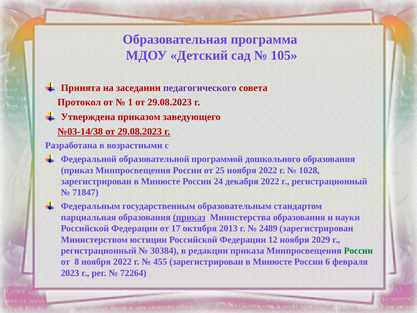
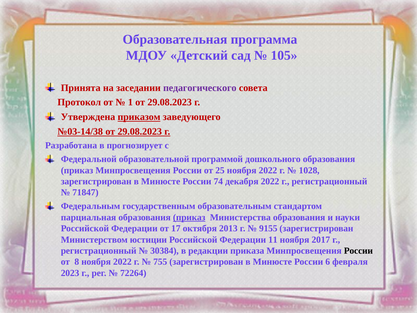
приказом underline: none -> present (139, 117)
возрастными: возрастными -> прогнозирует (135, 145)
24: 24 -> 74 (218, 181)
2489: 2489 -> 9155 (268, 228)
12: 12 -> 11 (273, 239)
2029: 2029 -> 2017 (321, 239)
России colour: green -> black (358, 251)
455: 455 -> 755 (160, 262)
